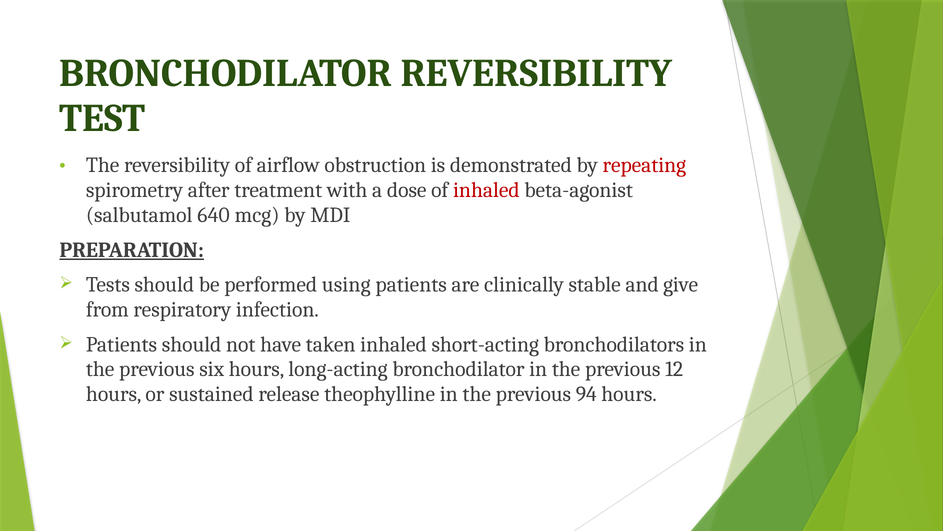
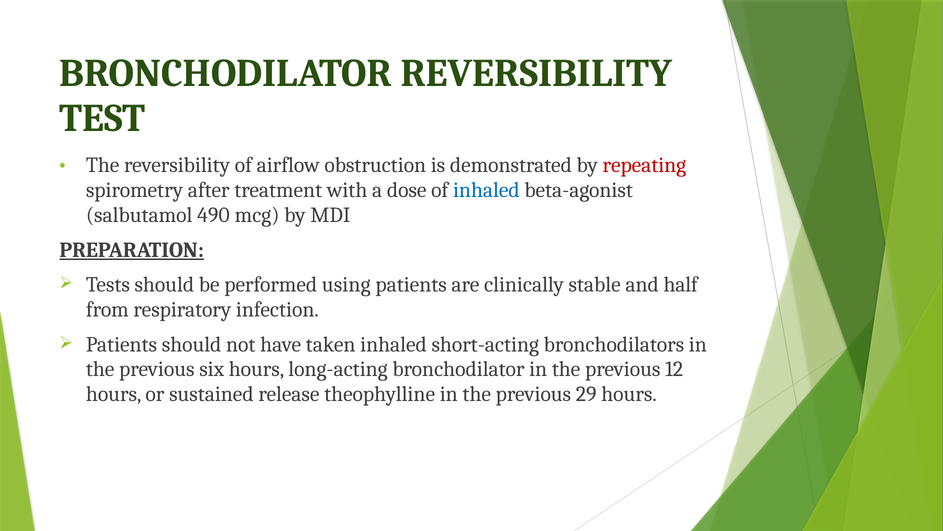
inhaled colour: red -> blue (486, 190)
640: 640 -> 490 (213, 215)
give: give -> half (681, 284)
94: 94 -> 29 (586, 394)
